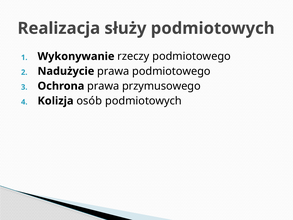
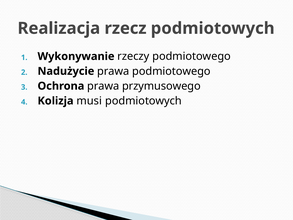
służy: służy -> rzecz (125, 28)
osób: osób -> musi (89, 101)
